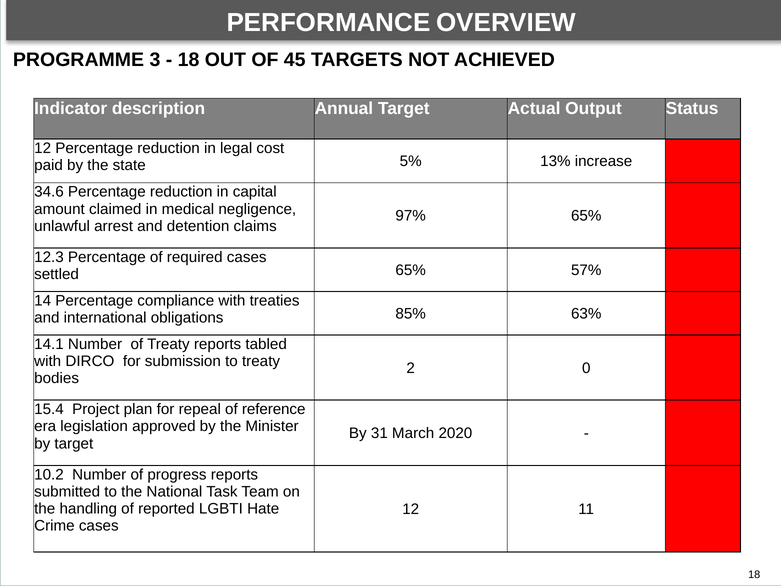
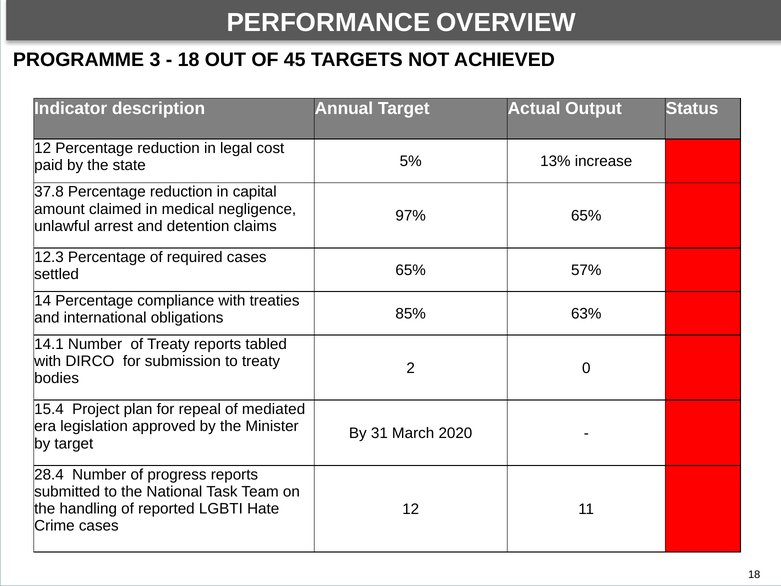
34.6: 34.6 -> 37.8 (49, 192)
reference: reference -> mediated (274, 409)
10.2: 10.2 -> 28.4 (49, 474)
